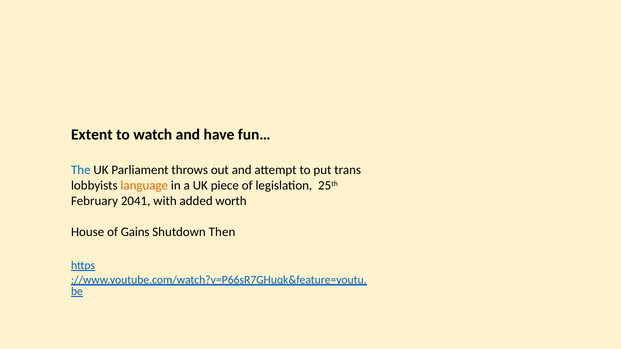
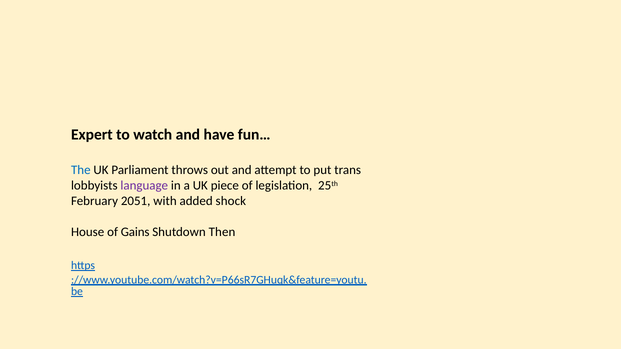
Extent: Extent -> Expert (92, 135)
language colour: orange -> purple (144, 186)
2041: 2041 -> 2051 (136, 201)
worth: worth -> shock (231, 201)
